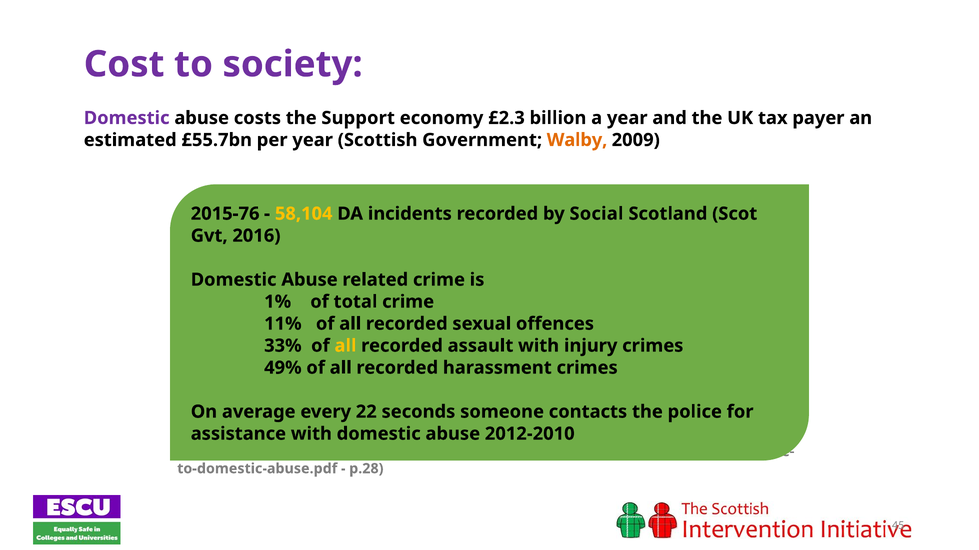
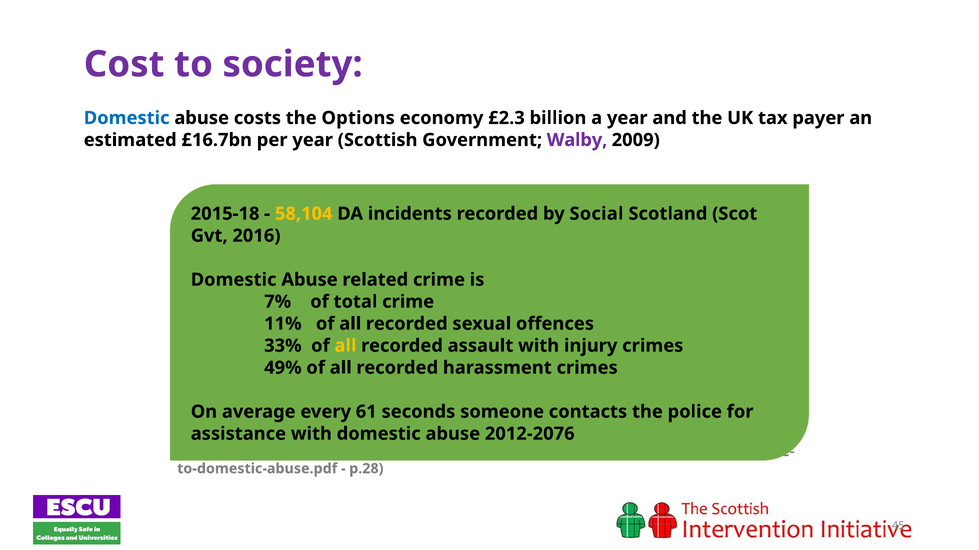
Domestic colour: purple -> blue (127, 118)
Support: Support -> Options (358, 118)
£55.7bn: £55.7bn -> £16.7bn (217, 140)
Walby colour: orange -> purple (577, 140)
2015-76: 2015-76 -> 2015-18 (225, 214)
1%: 1% -> 7% (278, 302)
22: 22 -> 61 (366, 412)
2012-2010: 2012-2010 -> 2012-2076 (530, 434)
